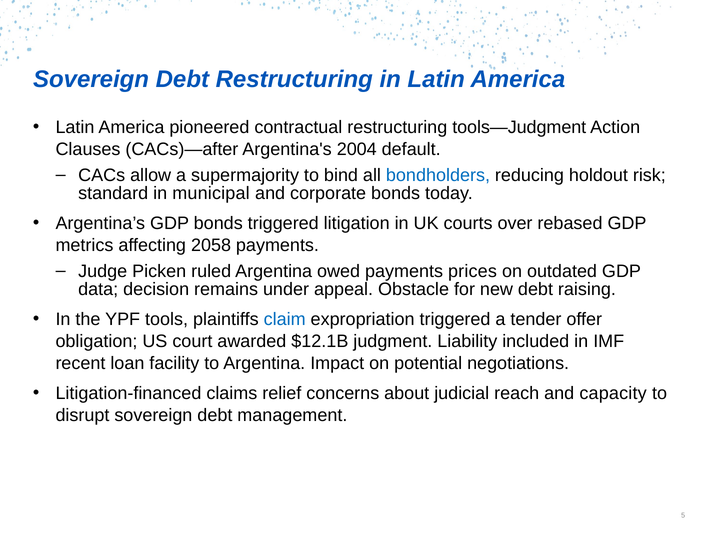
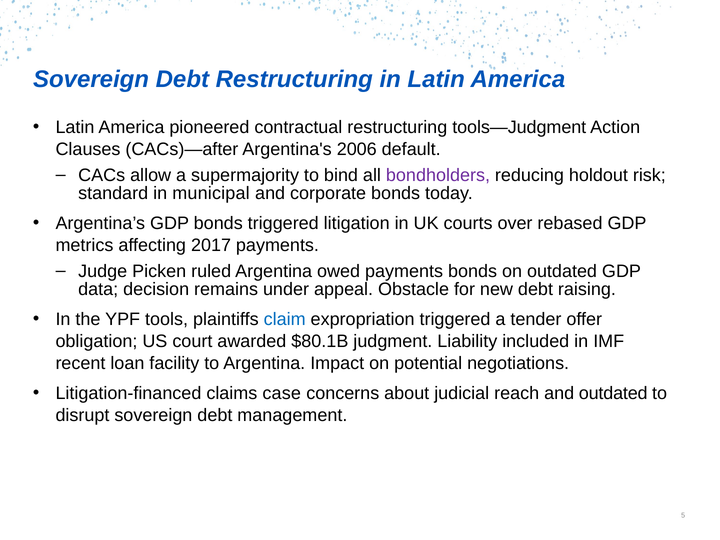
2004: 2004 -> 2006 (357, 149)
bondholders colour: blue -> purple (438, 175)
2058: 2058 -> 2017 (211, 245)
payments prices: prices -> bonds (473, 271)
$12.1B: $12.1B -> $80.1B (320, 341)
relief: relief -> case (282, 393)
and capacity: capacity -> outdated (613, 393)
